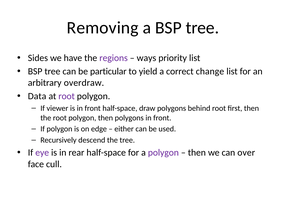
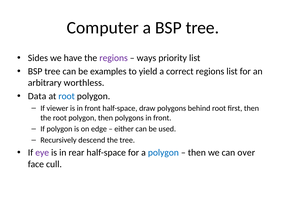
Removing: Removing -> Computer (103, 28)
particular: particular -> examples (108, 71)
correct change: change -> regions (210, 71)
overdraw: overdraw -> worthless (84, 83)
root colour: purple -> blue (67, 96)
polygon colour: purple -> blue (163, 152)
